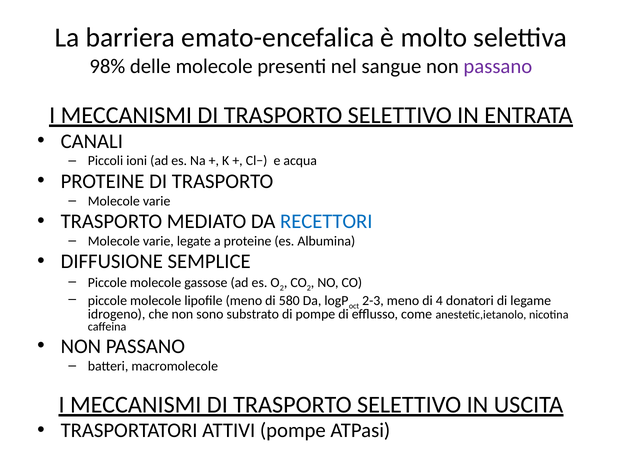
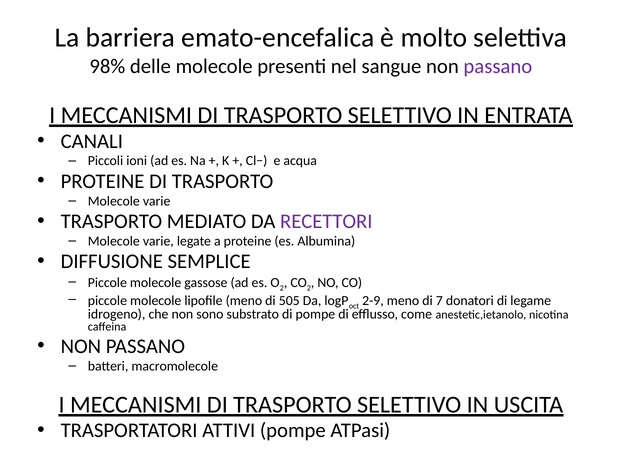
RECETTORI colour: blue -> purple (326, 221)
580: 580 -> 505 (289, 300)
2-3: 2-3 -> 2-9 (373, 300)
4: 4 -> 7 (439, 300)
